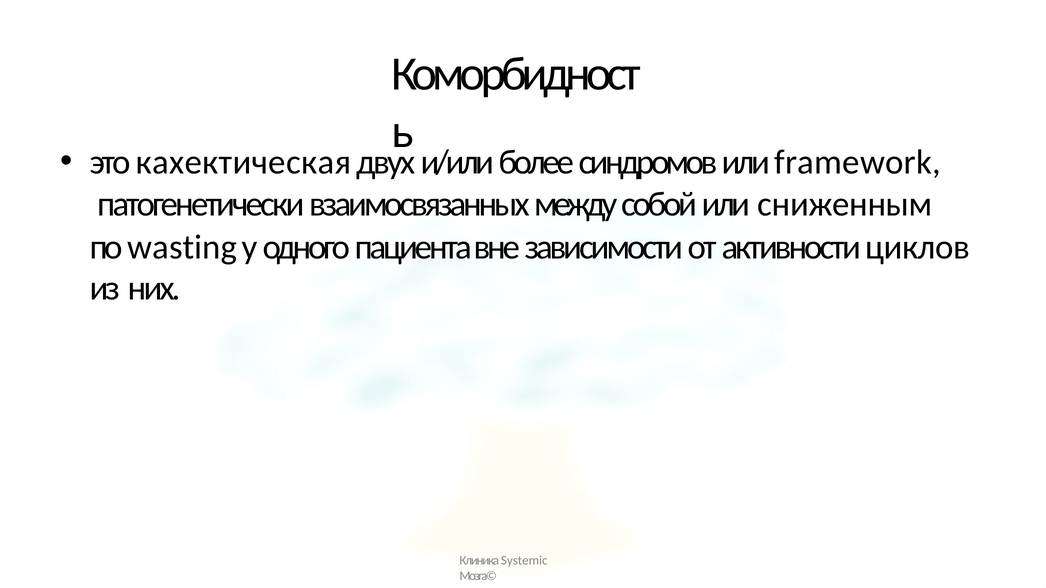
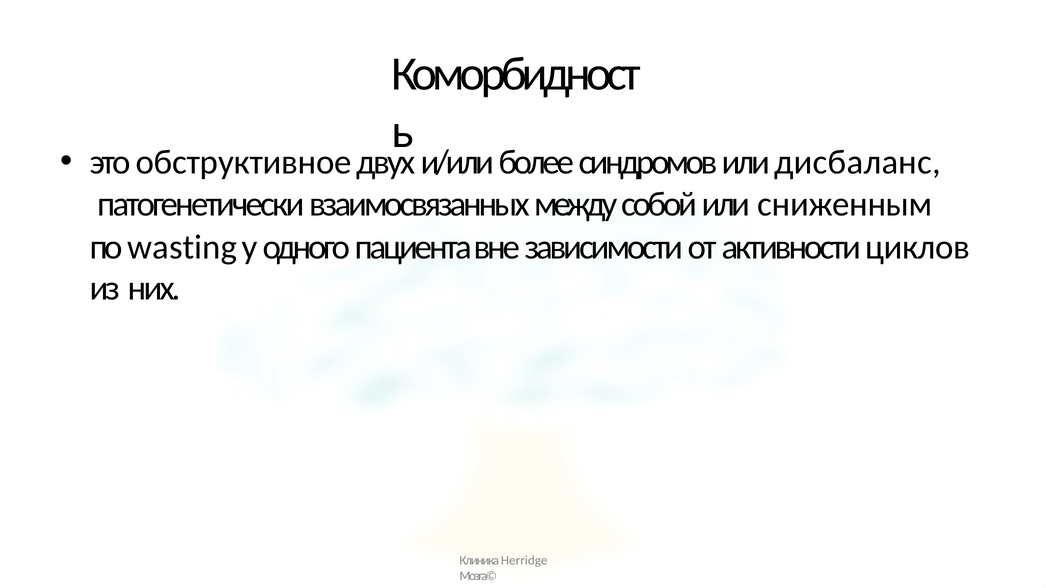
кахектическая: кахектическая -> обструктивное (244, 162)
framework: framework -> дисбаланс (858, 162)
Systemic: Systemic -> Herridge (524, 561)
